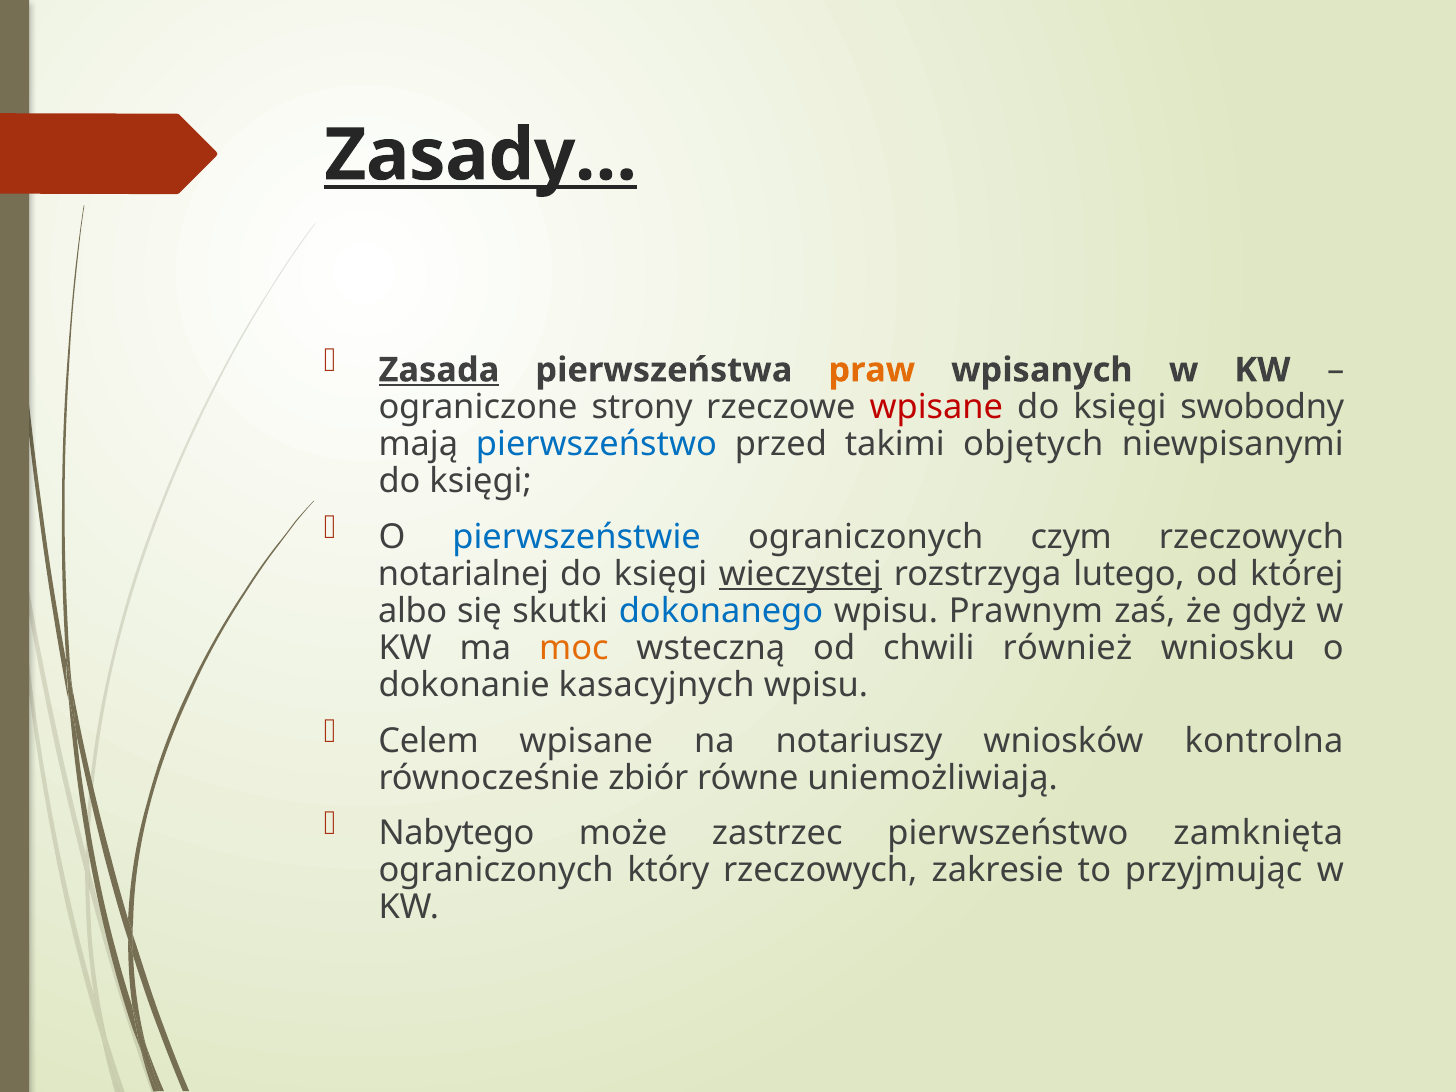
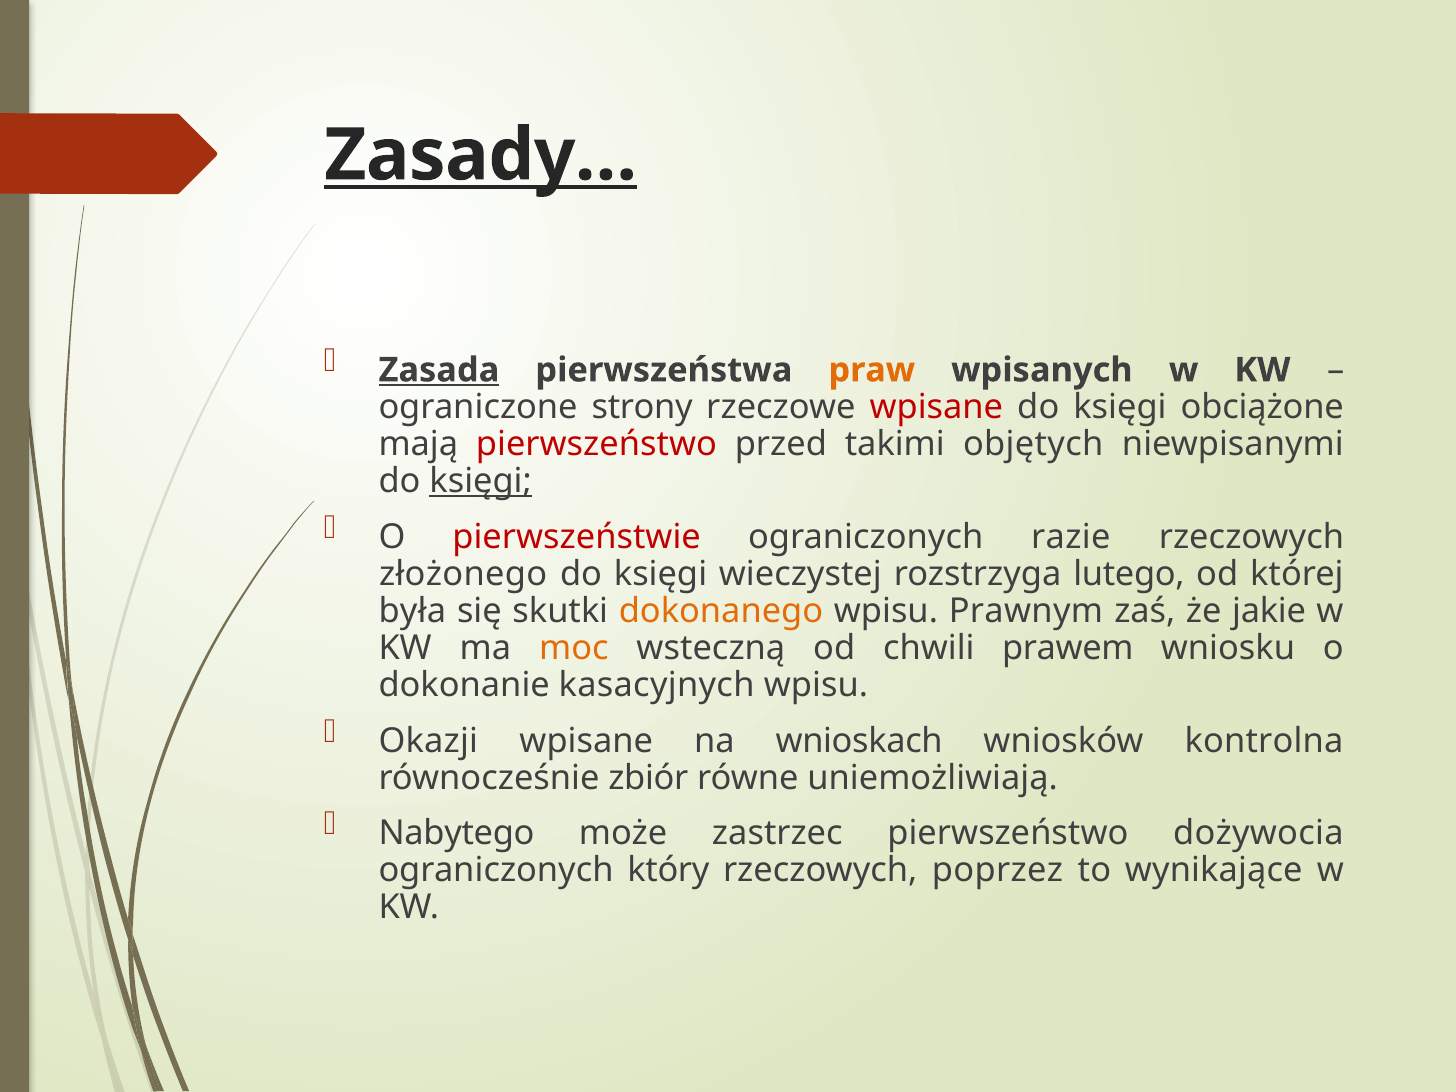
swobodny: swobodny -> obciążone (1262, 407)
pierwszeństwo colour: blue -> red (596, 444)
księgi underline: none -> present (481, 482)
pierwszeństwie colour: blue -> red (577, 537)
czym: czym -> razie (1071, 537)
notarialnej: notarialnej -> złożonego (463, 574)
wieczystej underline: present -> none (800, 574)
albo: albo -> była (412, 611)
dokonanego colour: blue -> orange (721, 611)
gdyż: gdyż -> jakie (1269, 611)
również: również -> prawem (1068, 648)
Celem: Celem -> Okazji (428, 741)
notariuszy: notariuszy -> wnioskach (859, 741)
zamknięta: zamknięta -> dożywocia (1258, 833)
zakresie: zakresie -> poprzez (997, 870)
przyjmując: przyjmując -> wynikające (1214, 870)
